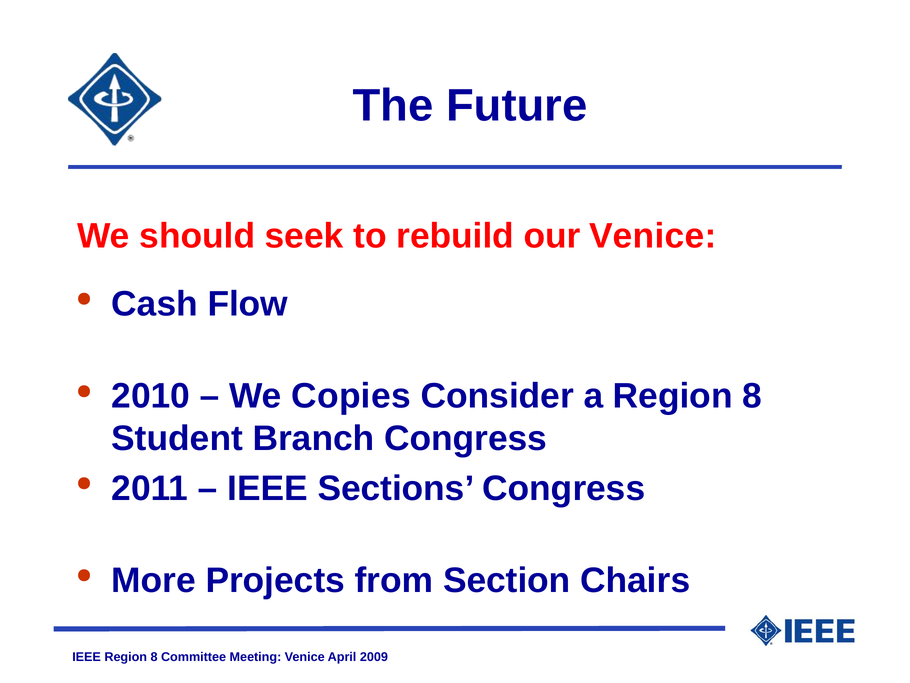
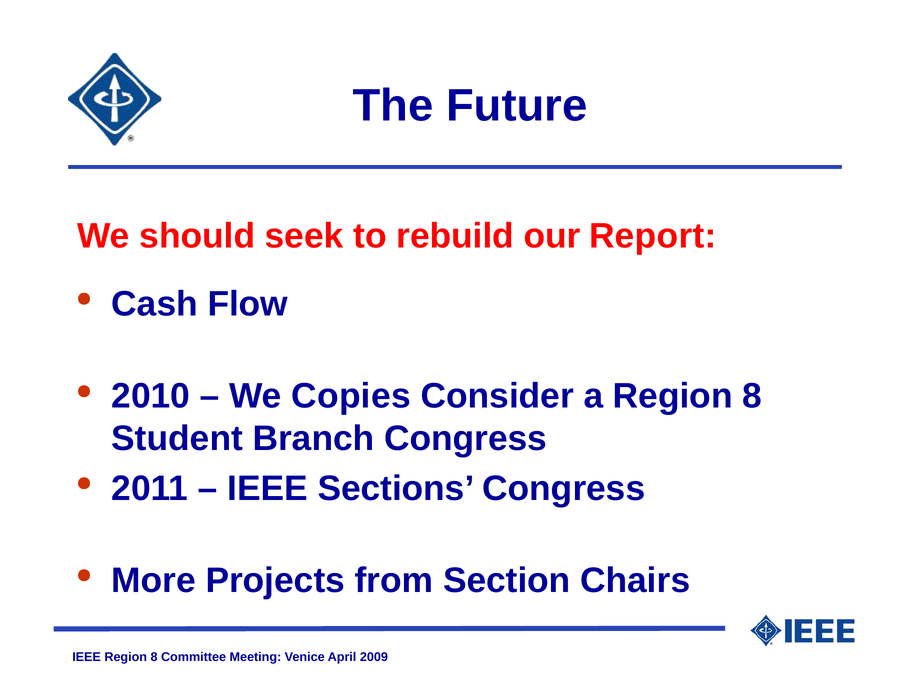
our Venice: Venice -> Report (653, 236)
